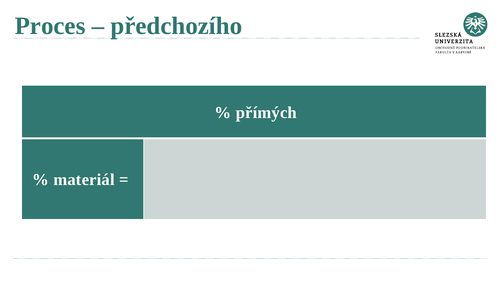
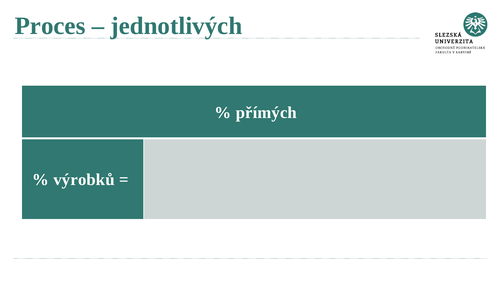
předchozího: předchozího -> jednotlivých (176, 26)
materiál: materiál -> výrobků (84, 180)
